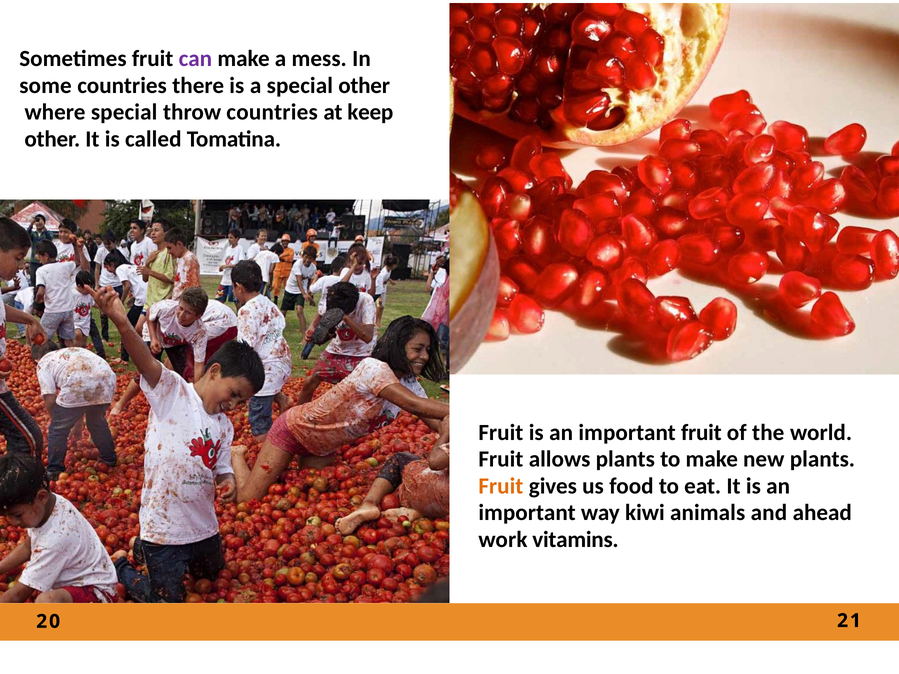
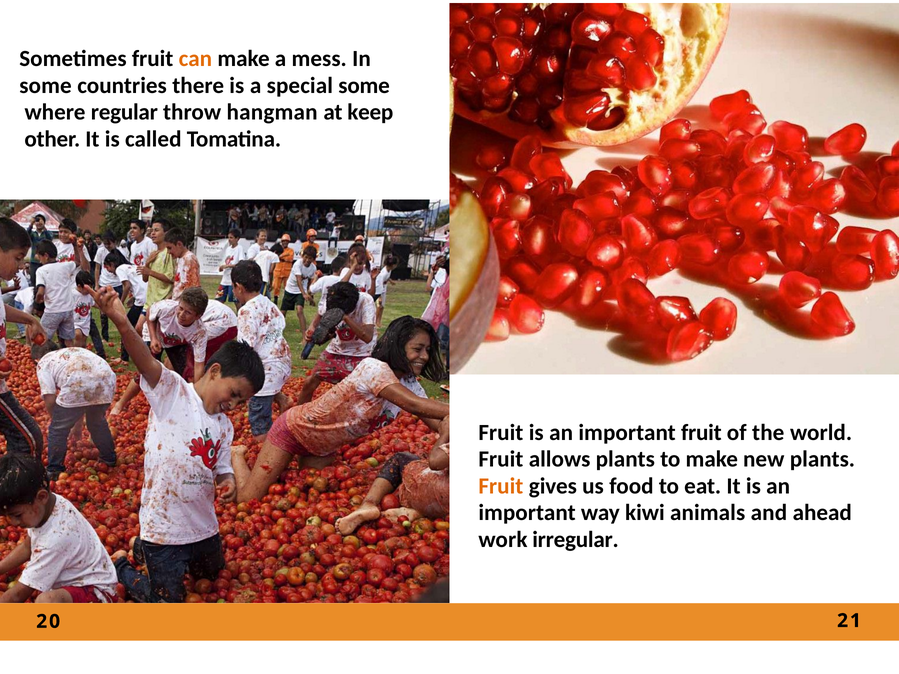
can colour: purple -> orange (195, 59)
special other: other -> some (364, 86)
where special: special -> regular (124, 112)
throw countries: countries -> hangman (272, 112)
vitamins: vitamins -> irregular (575, 540)
